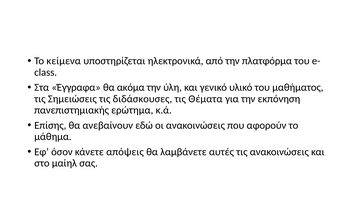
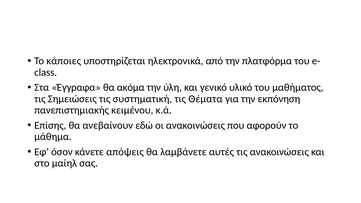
κείμενα: κείμενα -> κάποιες (64, 61)
διδάσκουσες: διδάσκουσες -> συστηματική (142, 99)
ερώτημα: ερώτημα -> κειμένου (132, 110)
